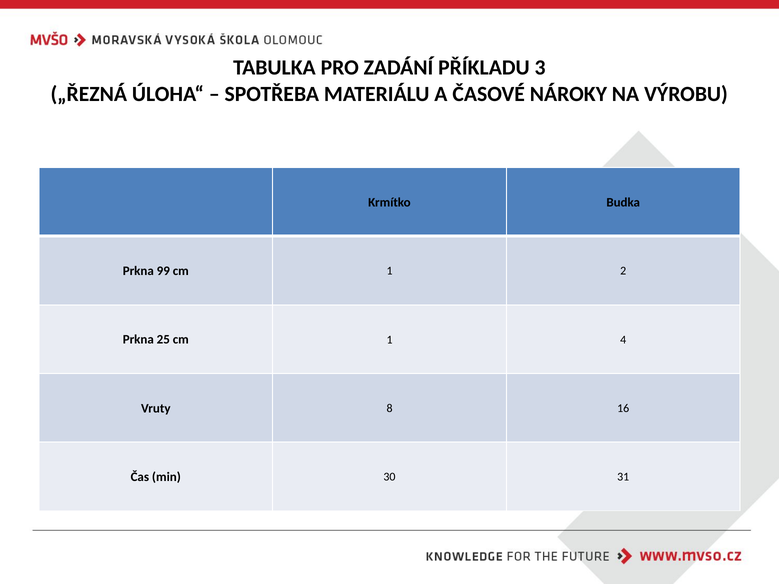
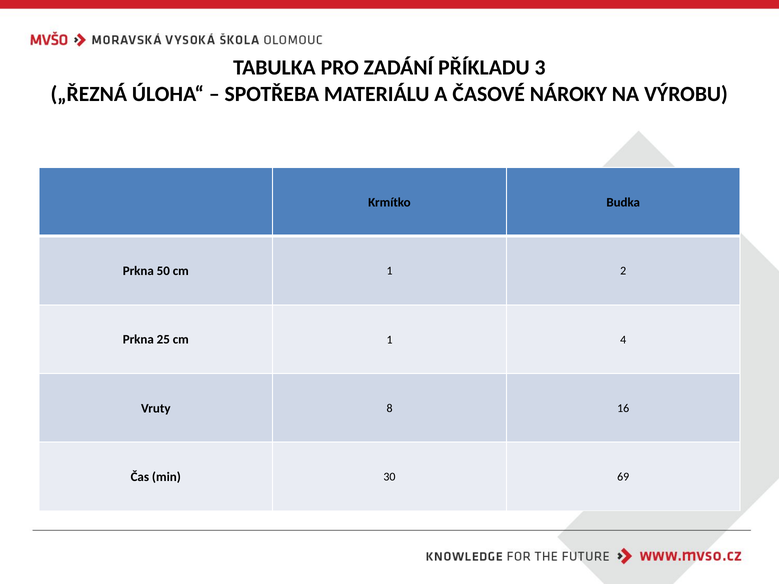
99: 99 -> 50 (163, 271)
31: 31 -> 69 (623, 477)
